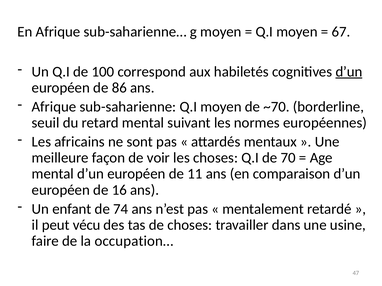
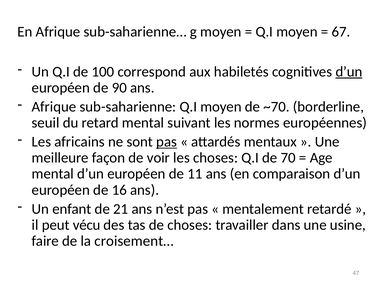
86: 86 -> 90 (119, 88)
pas underline: none -> present (167, 142)
74: 74 -> 21 (121, 209)
occupation…: occupation… -> croisement… (134, 241)
